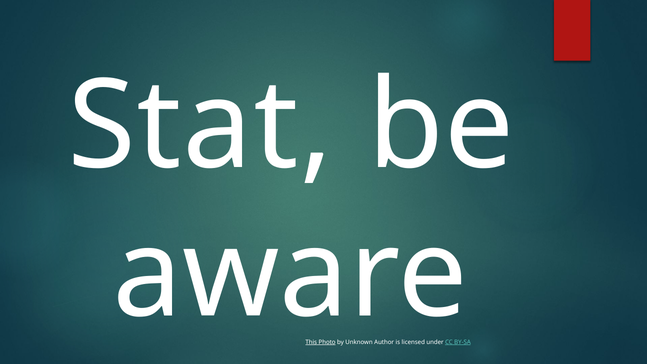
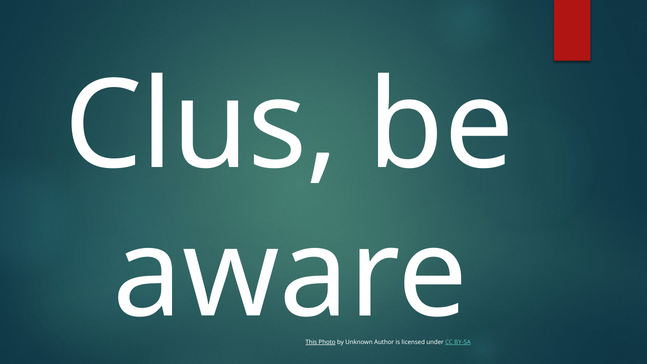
Stat: Stat -> Clus (202, 126)
